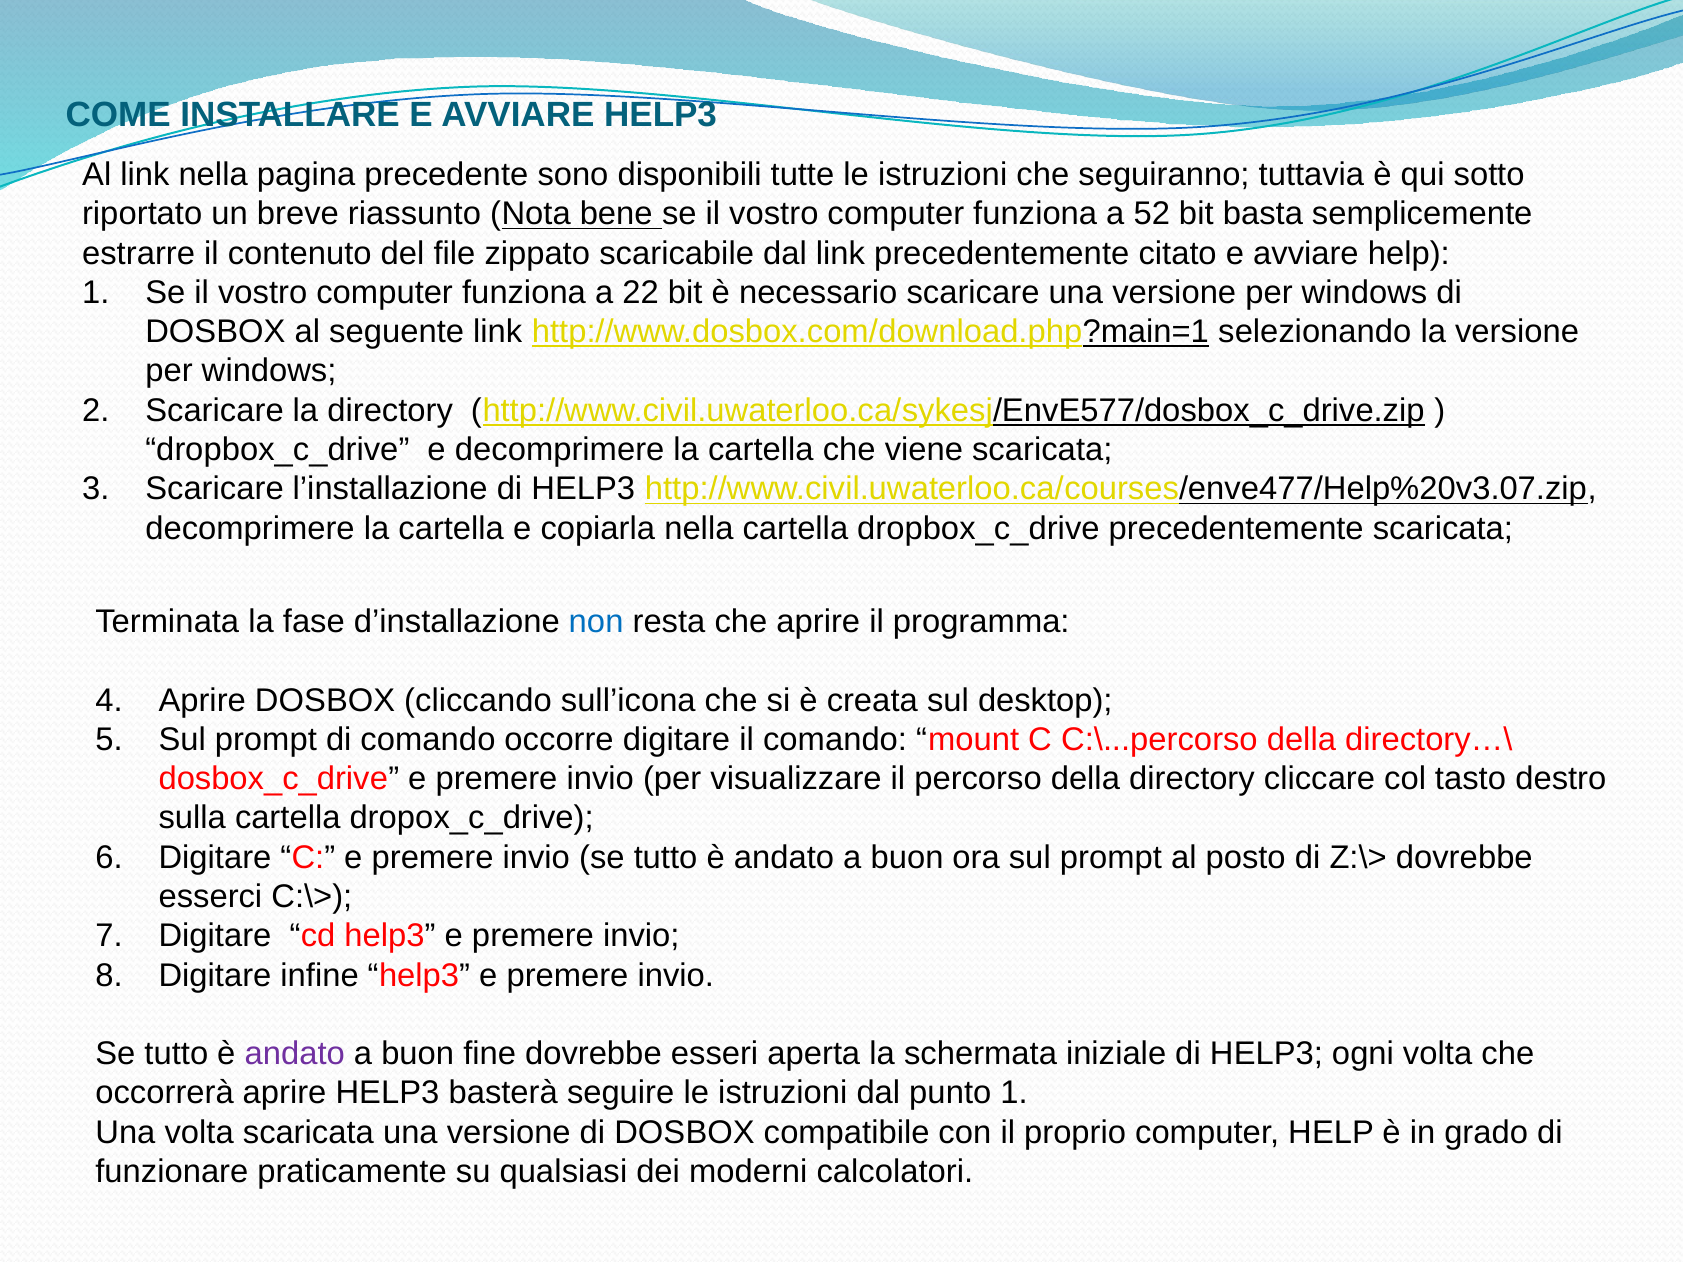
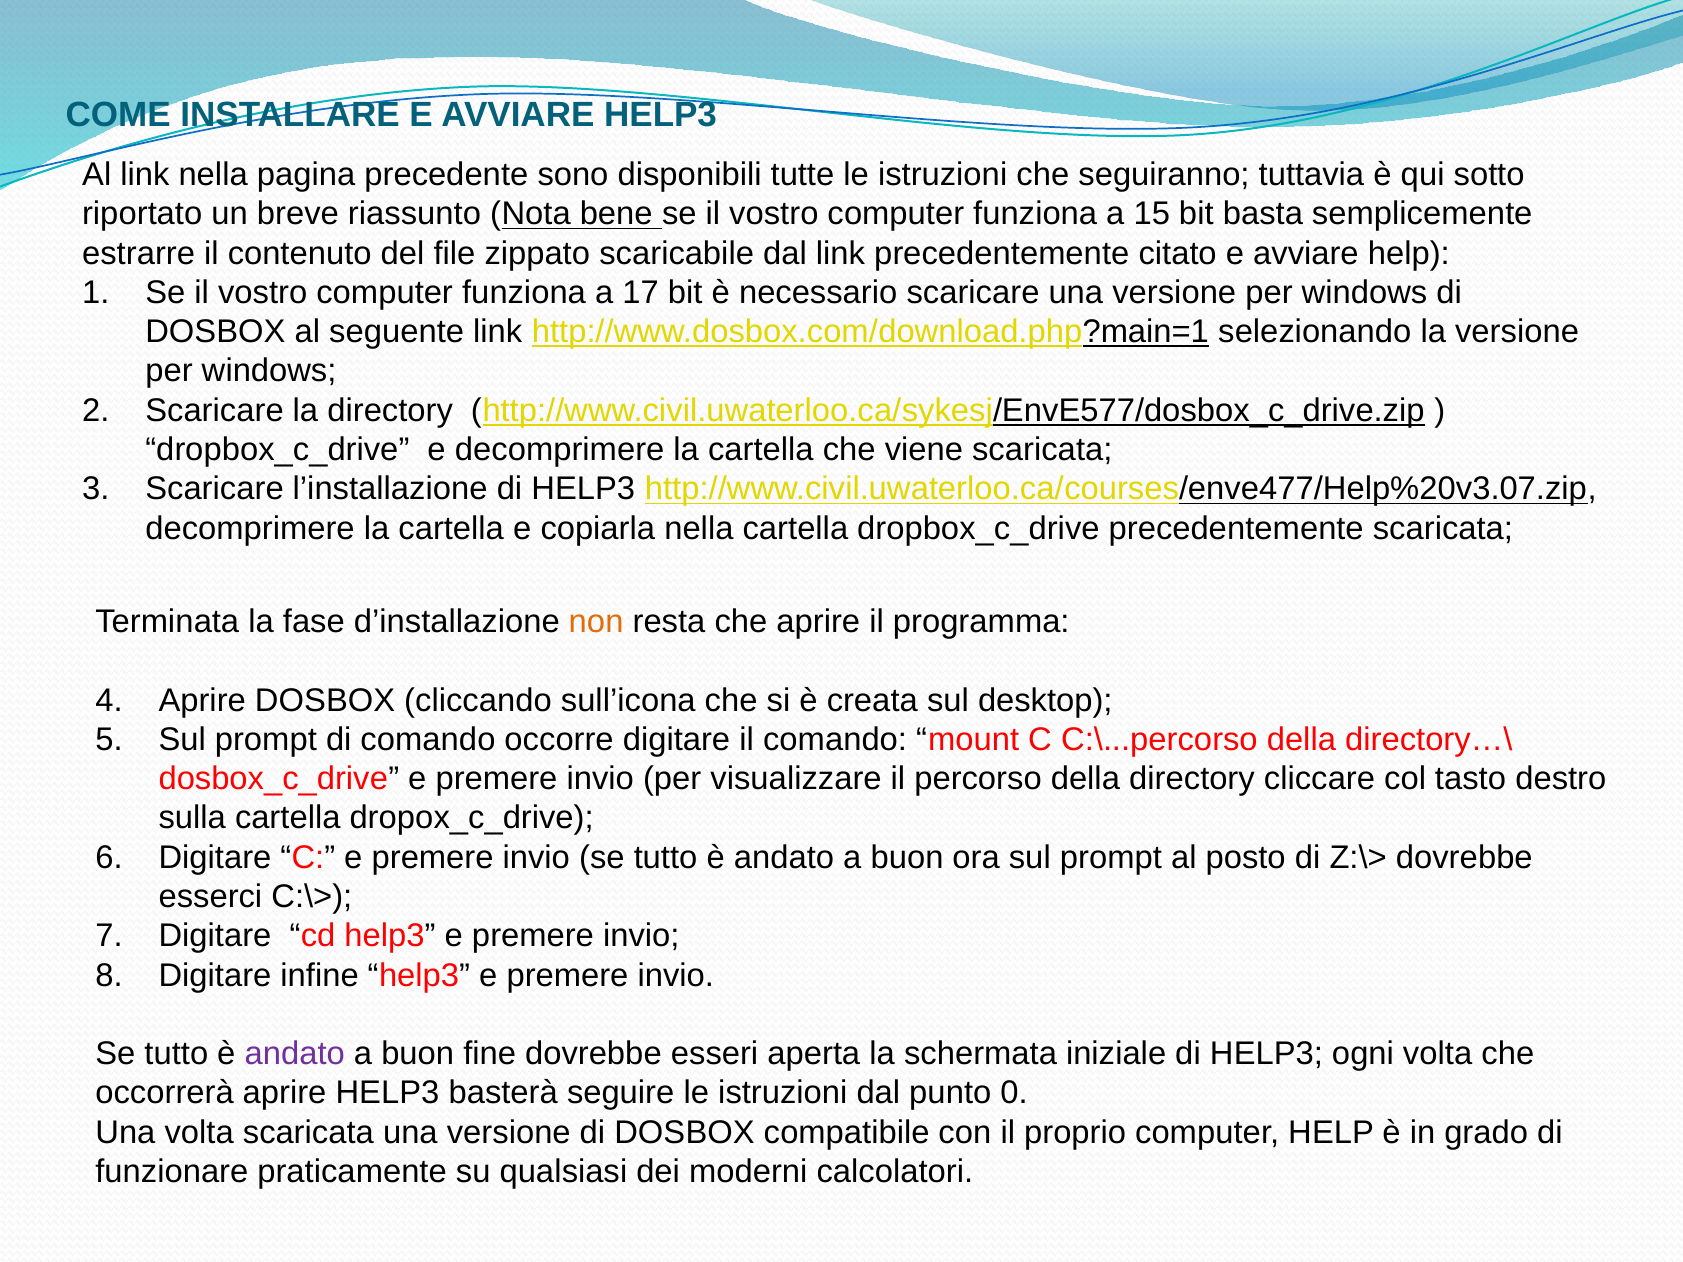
52: 52 -> 15 (1152, 214)
22: 22 -> 17 (640, 293)
non colour: blue -> orange (596, 622)
punto 1: 1 -> 0 (1014, 1093)
